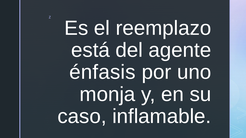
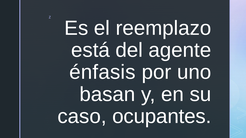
monja: monja -> basan (107, 95)
inflamable: inflamable -> ocupantes (162, 117)
